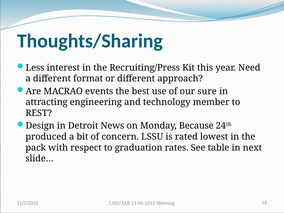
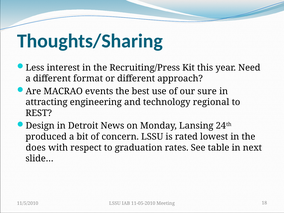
member: member -> regional (211, 102)
Because: Because -> Lansing (196, 126)
pack: pack -> does (36, 148)
